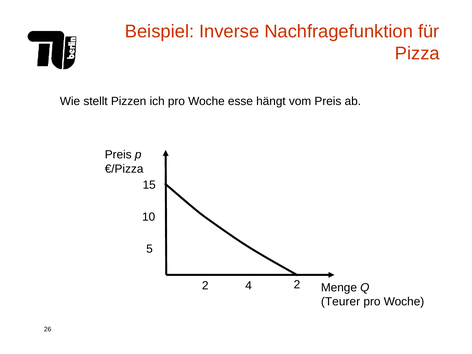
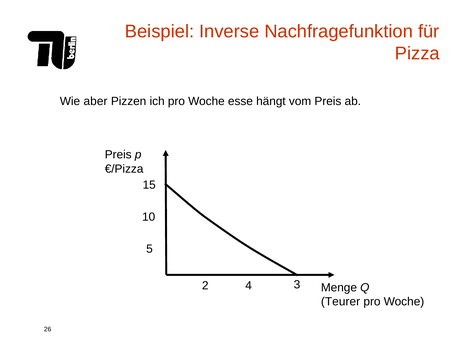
stellt: stellt -> aber (96, 101)
4 2: 2 -> 3 (297, 285)
